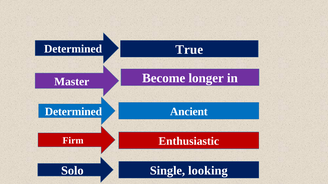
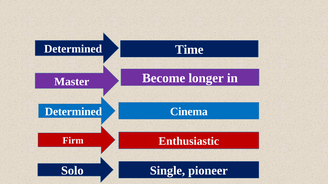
True: True -> Time (189, 50)
Ancient: Ancient -> Cinema (189, 112)
looking: looking -> pioneer (208, 171)
